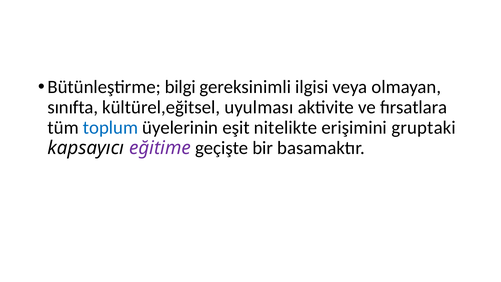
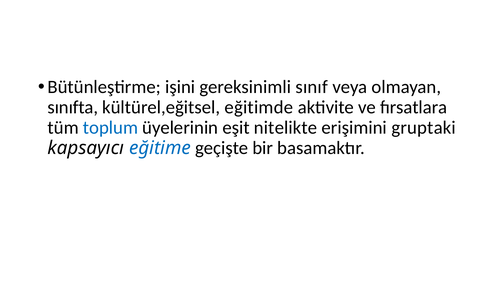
bilgi: bilgi -> işini (180, 87)
ilgisi: ilgisi -> sınıf (312, 87)
uyulması: uyulması -> eğitimde (259, 107)
eğitime colour: purple -> blue (160, 148)
